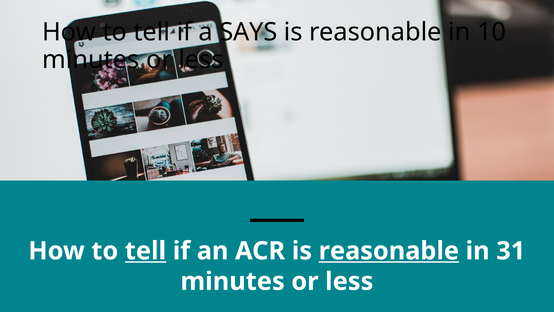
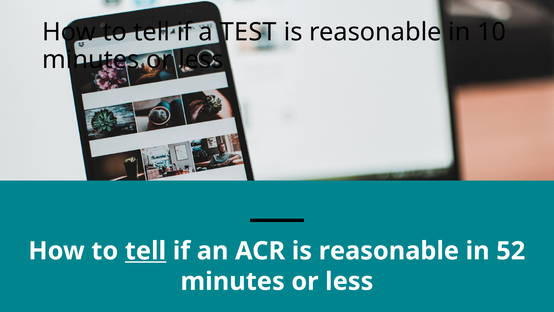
SAYS: SAYS -> TEST (248, 32)
reasonable underline: present -> none (389, 251)
31: 31 -> 52 (511, 251)
